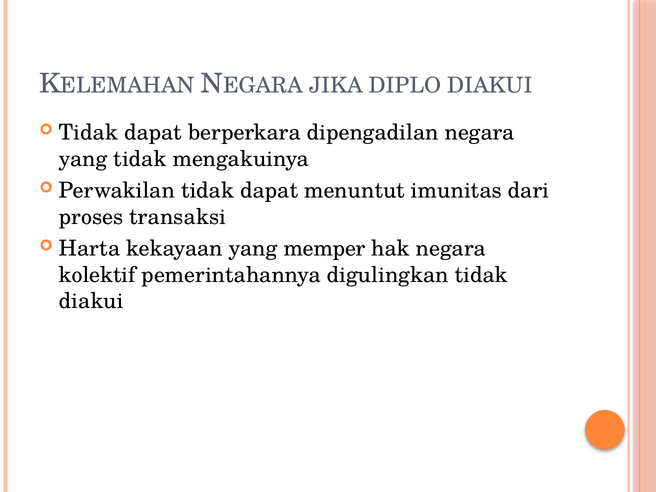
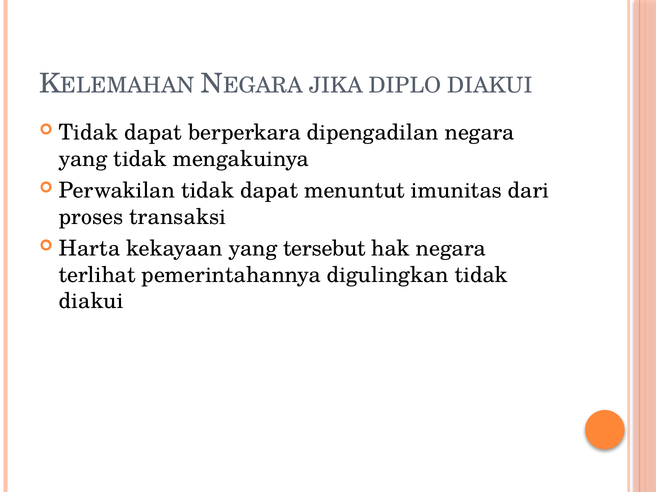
memper: memper -> tersebut (325, 249)
kolektif: kolektif -> terlihat (97, 275)
